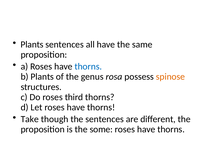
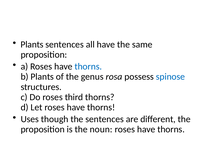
spinose colour: orange -> blue (170, 77)
Take: Take -> Uses (30, 119)
some: some -> noun (101, 129)
